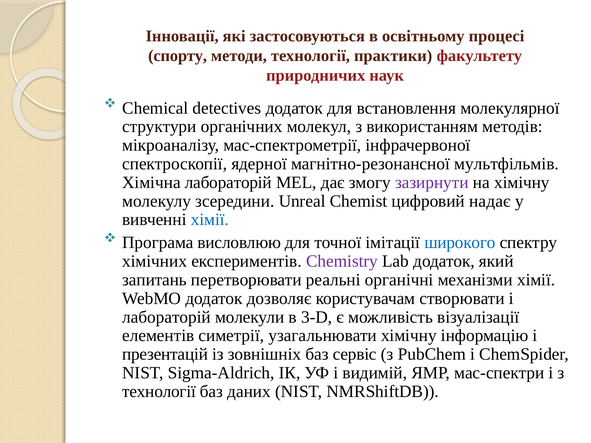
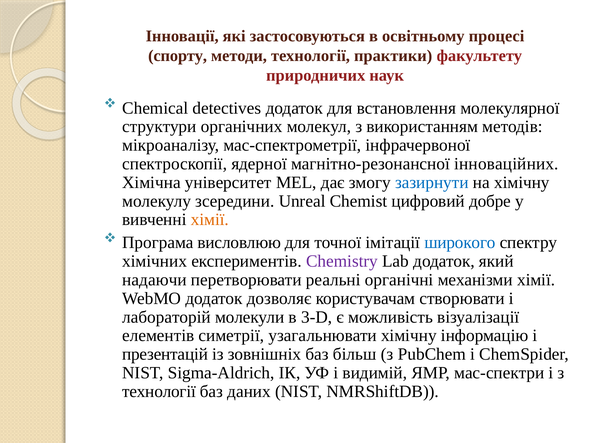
мультфільмів: мультфільмів -> інноваційних (506, 164)
Хімічна лабораторій: лабораторій -> університет (228, 182)
зазирнути colour: purple -> blue (432, 182)
надає: надає -> добре (490, 201)
хімії colour: blue -> orange (210, 220)
запитань: запитань -> надаючи (154, 280)
сервіс: сервіс -> більш (355, 354)
